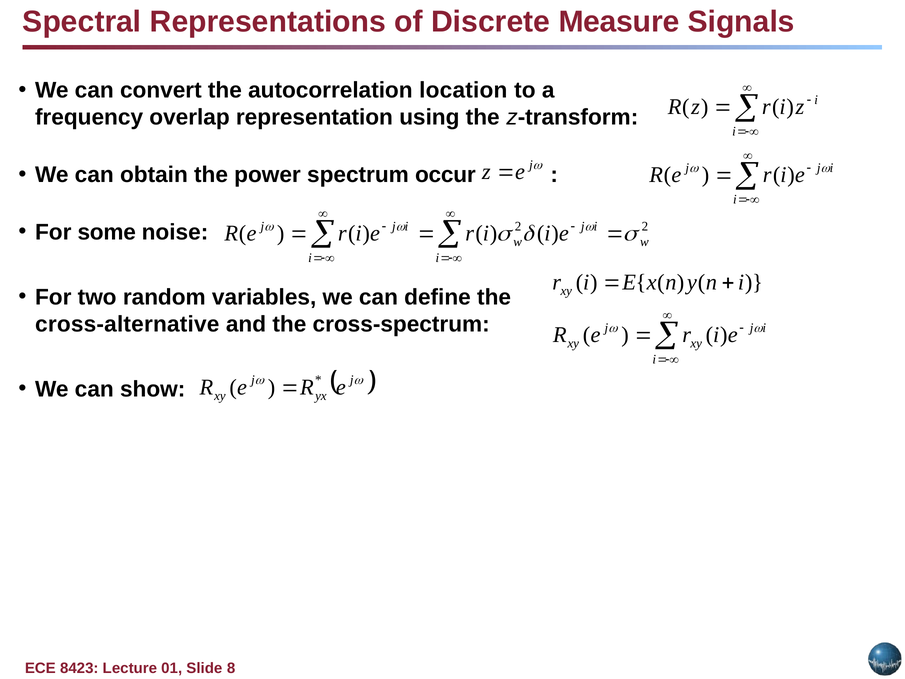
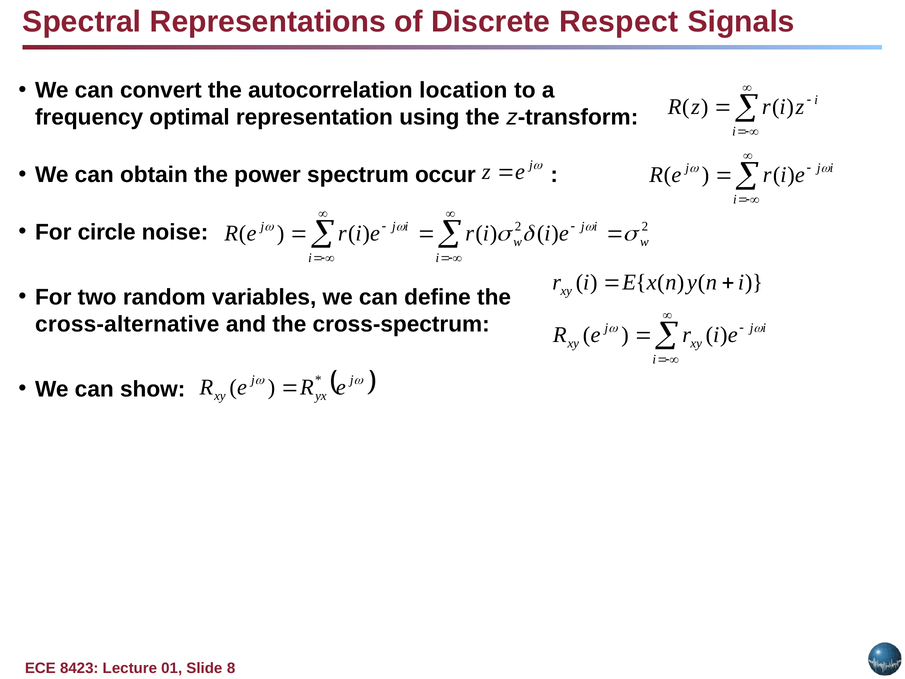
Measure: Measure -> Respect (619, 22)
overlap: overlap -> optimal (190, 117)
some: some -> circle (107, 232)
